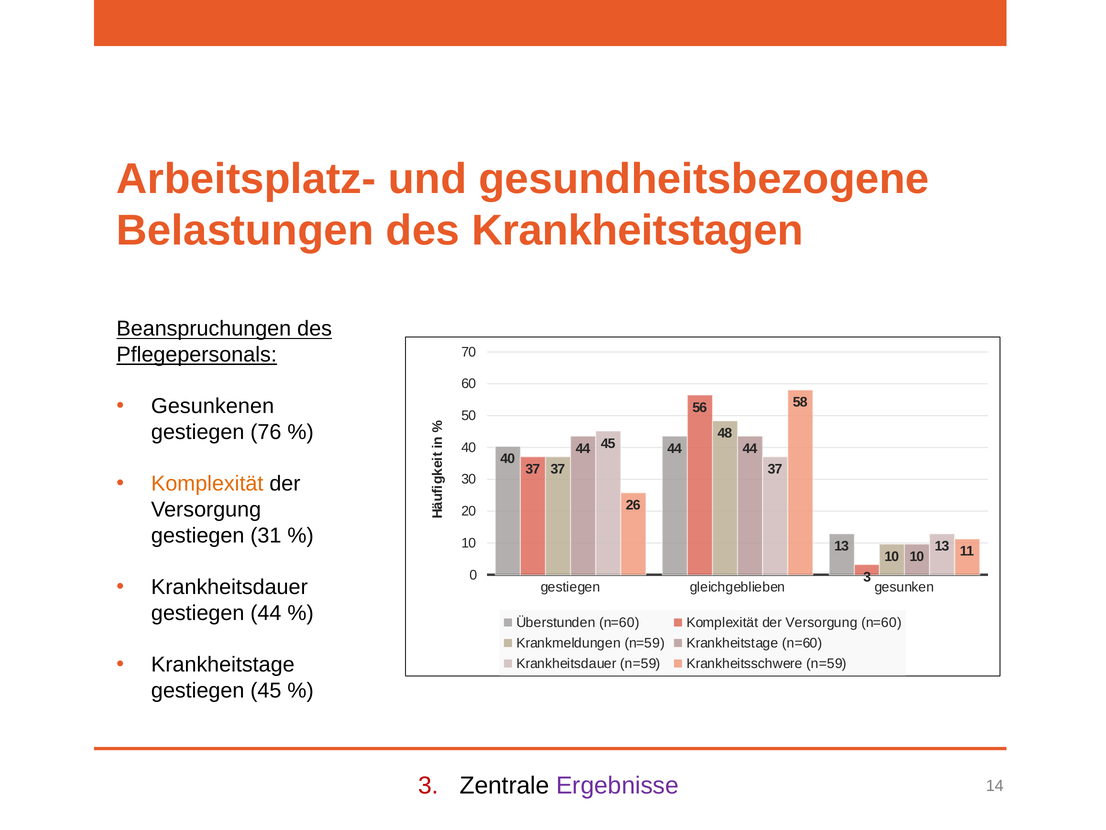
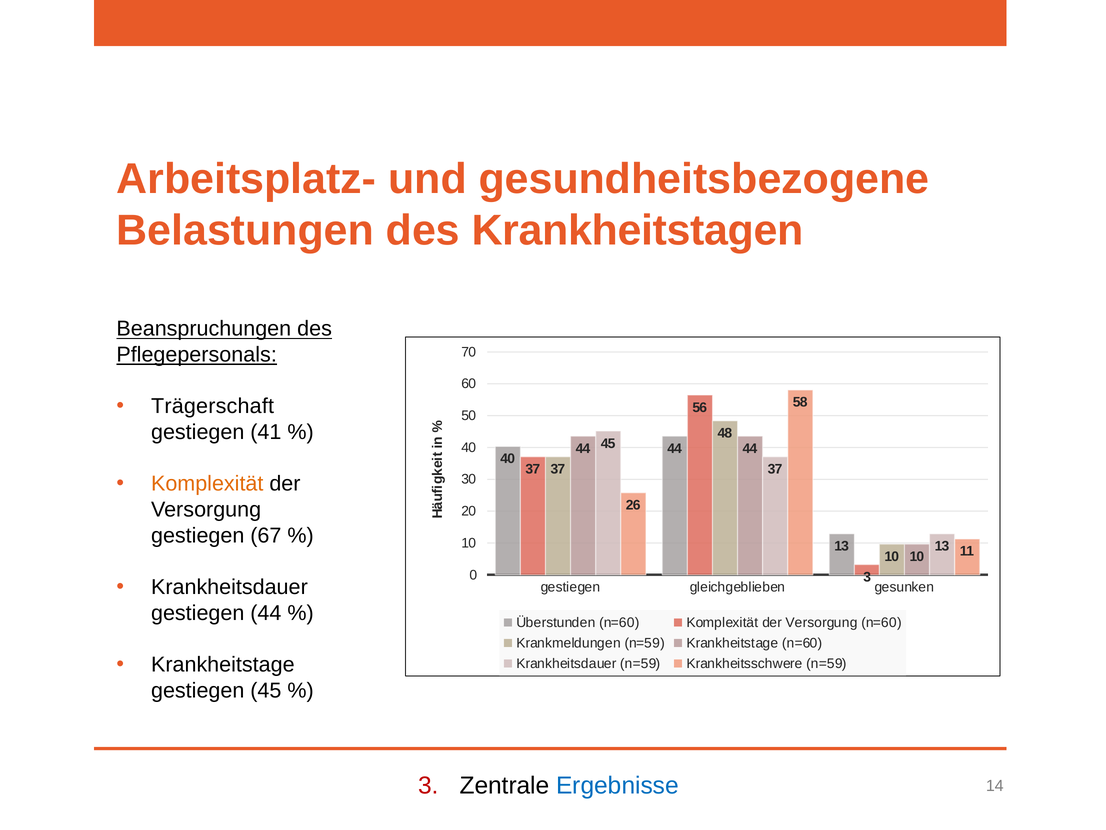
Gesunkenen: Gesunkenen -> Trägerschaft (213, 406)
76: 76 -> 41 (266, 432)
31: 31 -> 67 (266, 535)
Ergebnisse colour: purple -> blue (617, 785)
